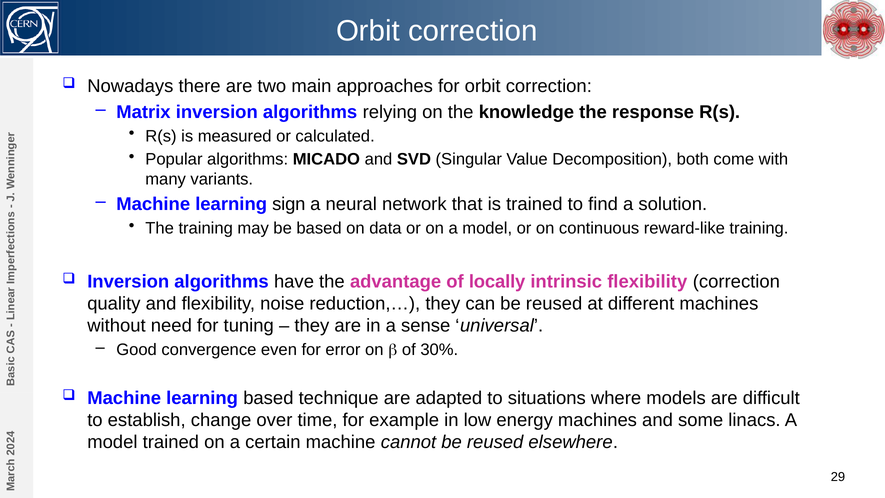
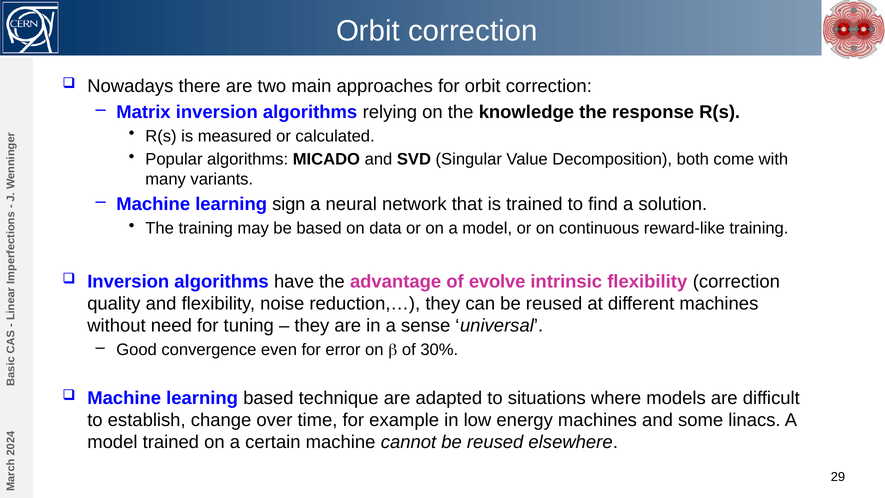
locally: locally -> evolve (497, 281)
